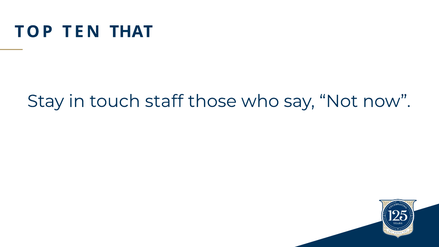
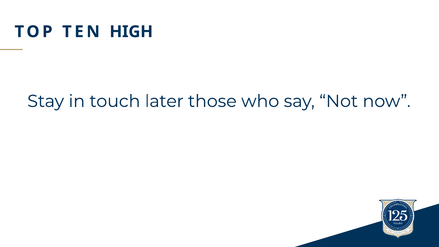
THAT: THAT -> HIGH (131, 32)
staff: staff -> later (164, 101)
